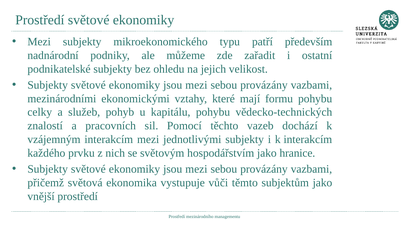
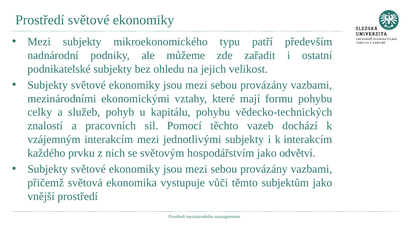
hranice: hranice -> odvětví (297, 153)
